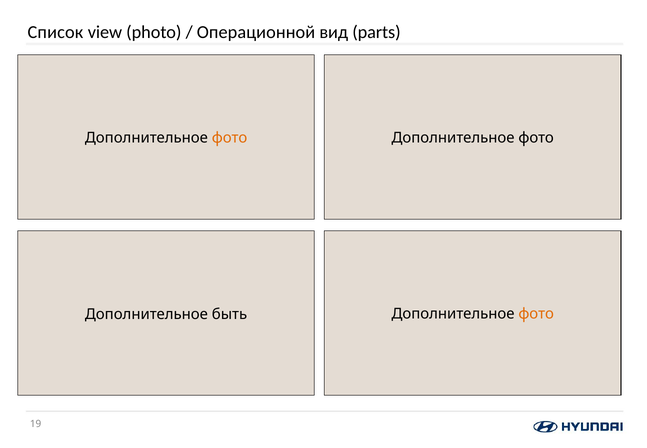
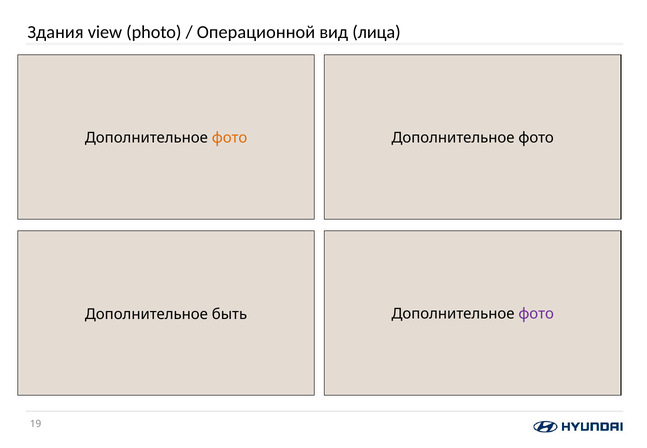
Список: Список -> Здания (55, 32)
parts: parts -> лица (376, 32)
фото colour: orange -> purple (536, 314)
